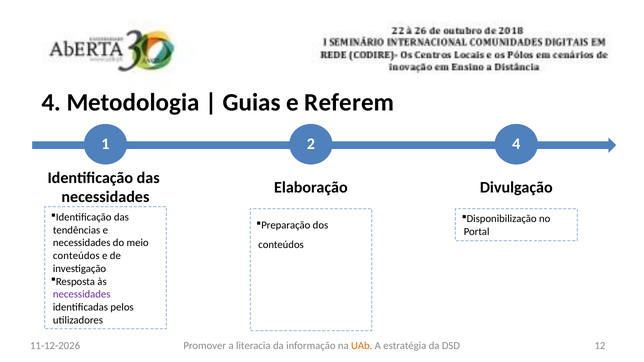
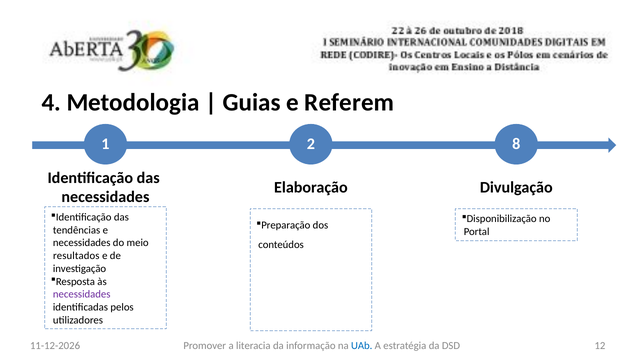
2 4: 4 -> 8 (516, 144)
conteúdos: conteúdos -> resultados (76, 256)
UAb colour: orange -> blue (362, 346)
